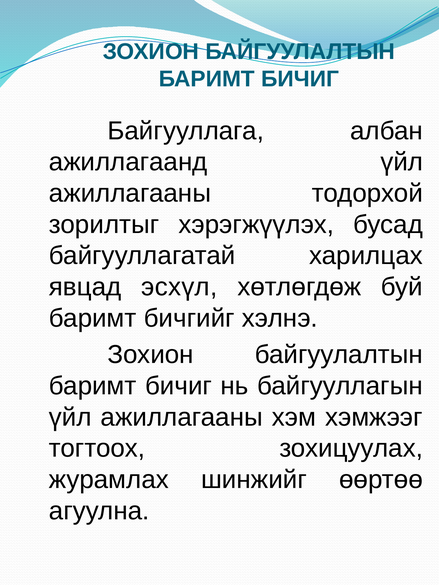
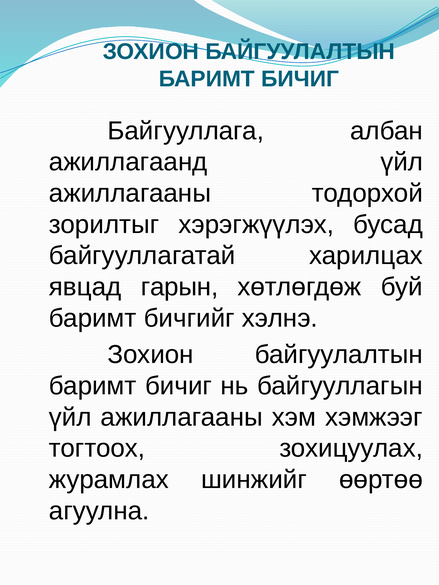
эсхүл: эсхүл -> гарын (180, 287)
